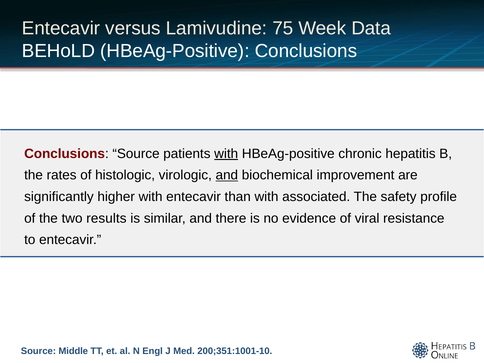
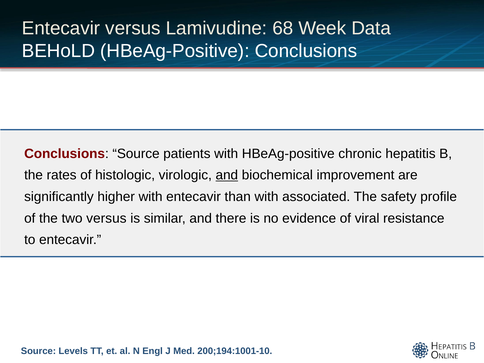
75: 75 -> 68 (283, 28)
with underline: present -> none (226, 154)
two results: results -> versus (106, 218)
Middle: Middle -> Levels (73, 351)
200;351:1001-10: 200;351:1001-10 -> 200;194:1001-10 (235, 351)
